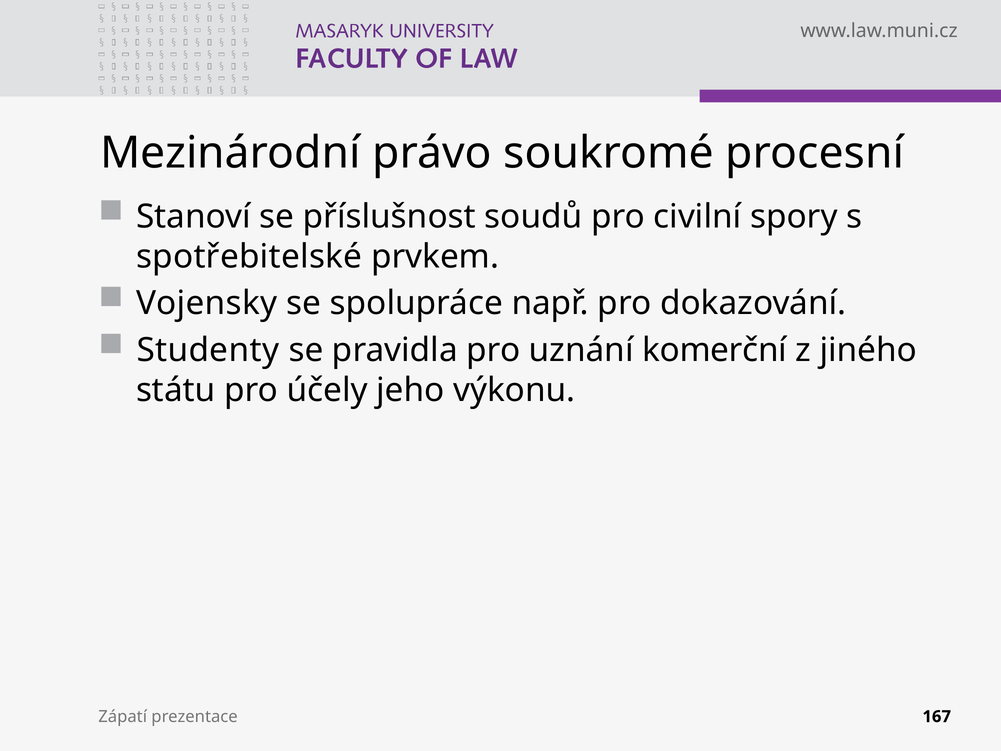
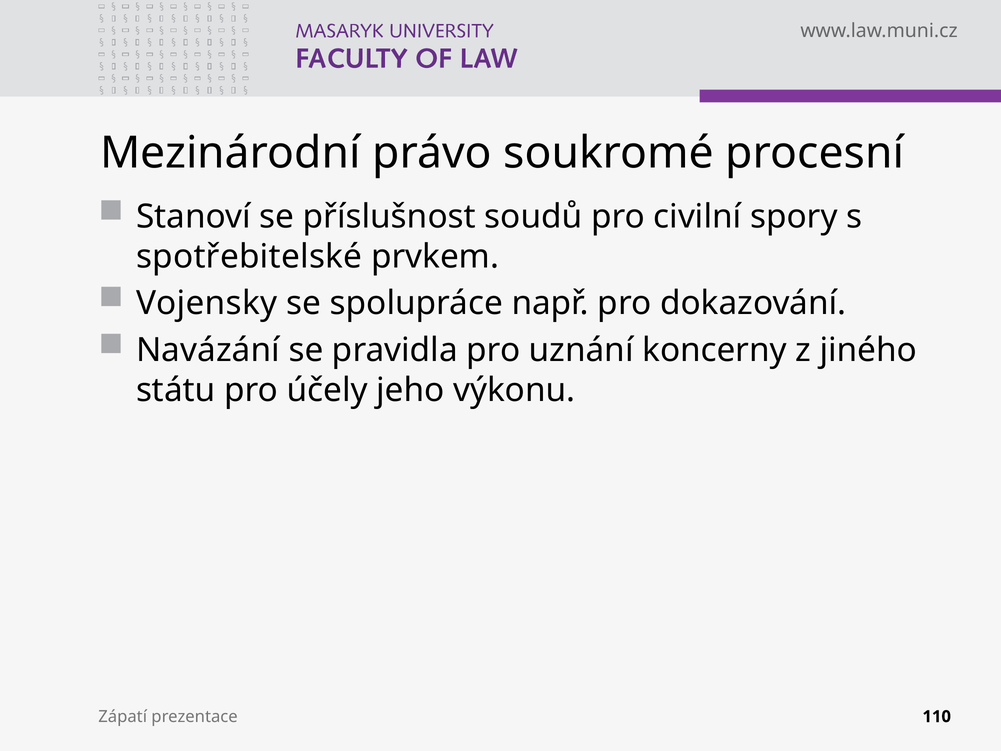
Studenty: Studenty -> Navázání (208, 350)
komerční: komerční -> koncerny (715, 350)
167: 167 -> 110 (937, 716)
